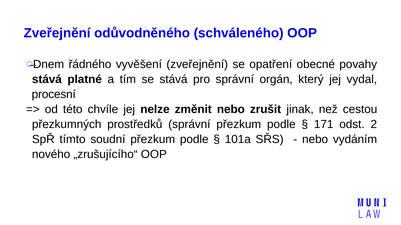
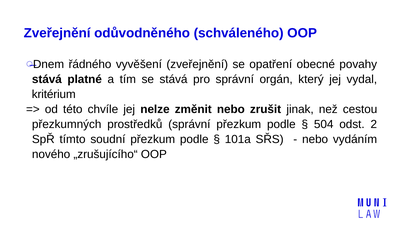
procesní: procesní -> kritérium (54, 95)
171: 171 -> 504 (324, 125)
